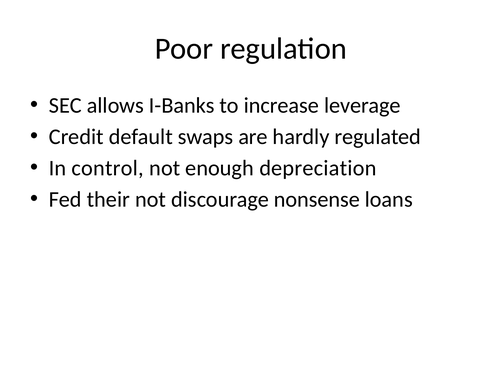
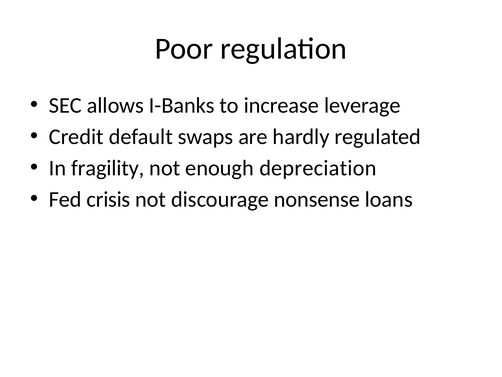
control: control -> fragility (108, 168)
their: their -> crisis (109, 199)
